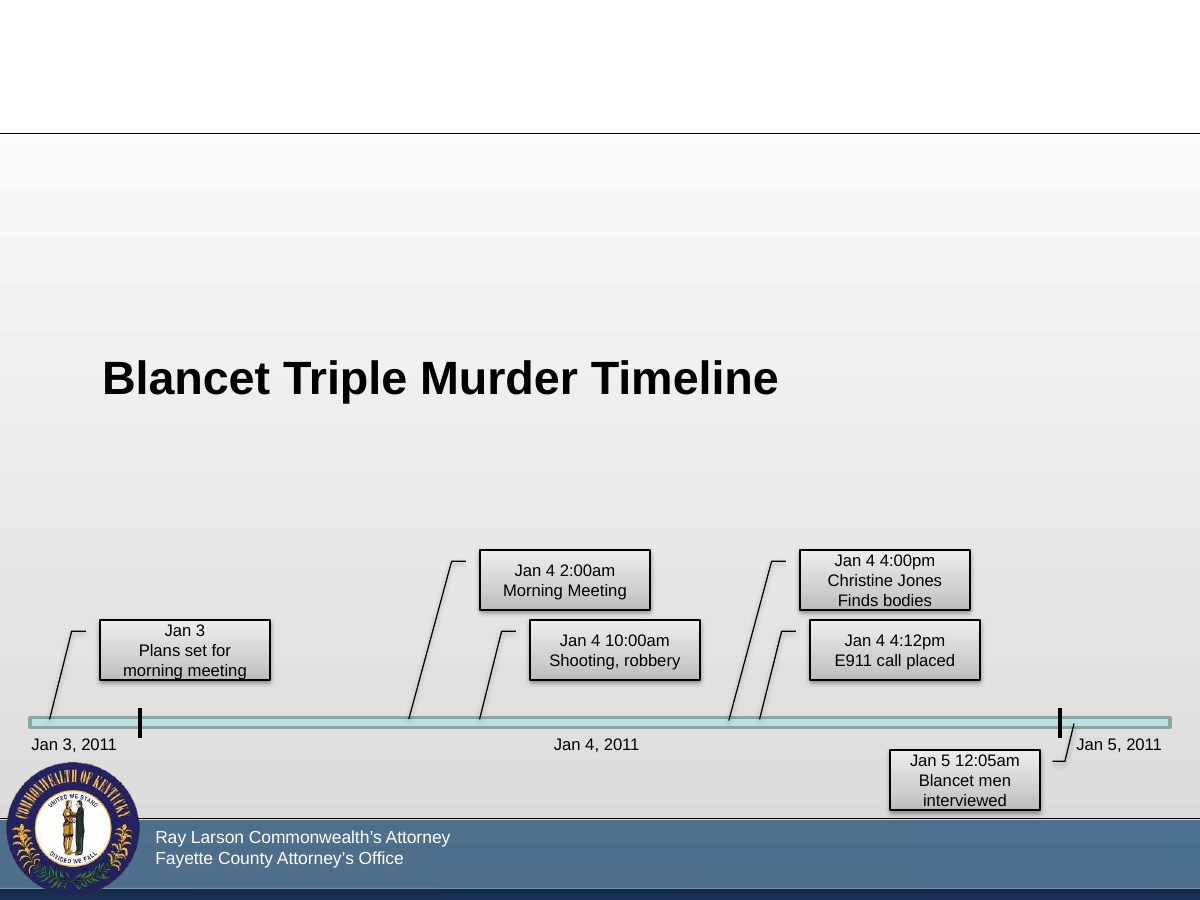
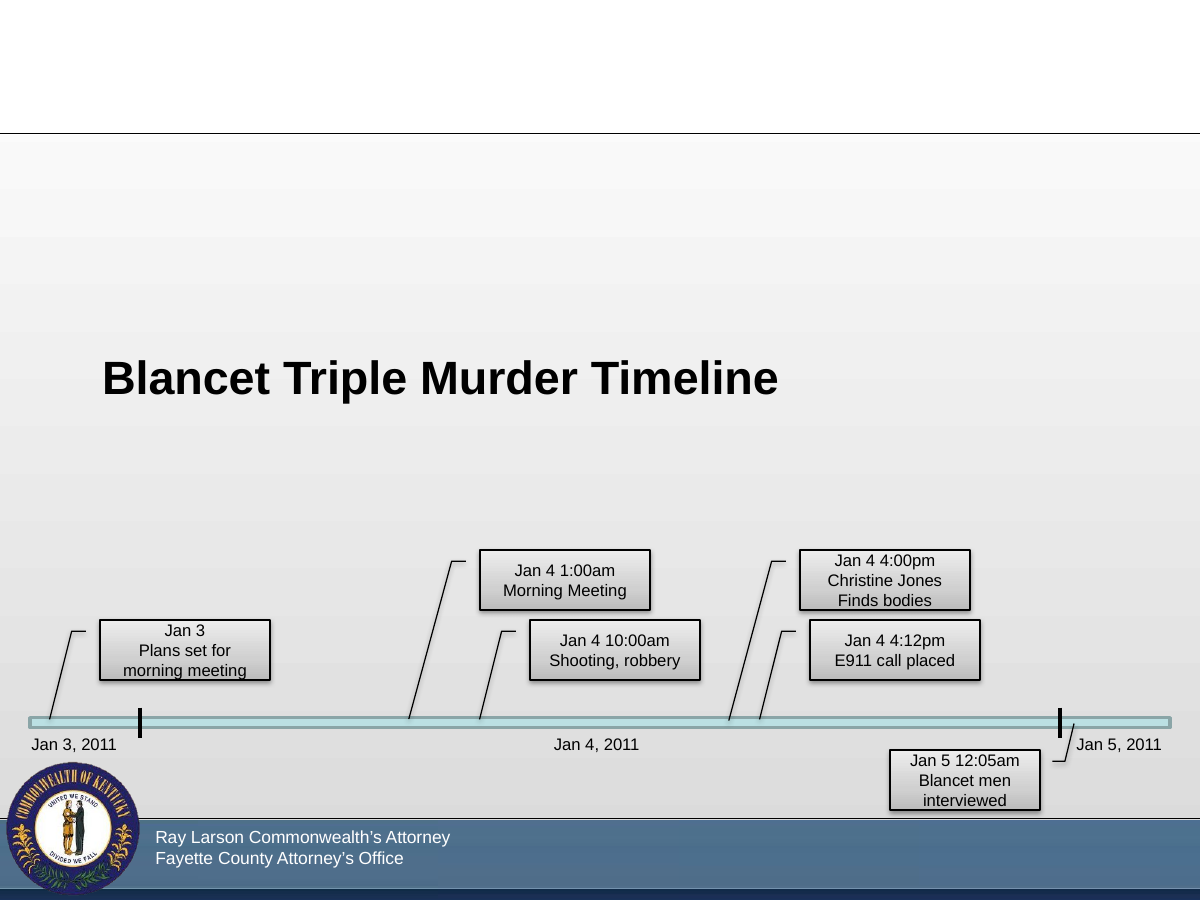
2:00am: 2:00am -> 1:00am (588, 571)
